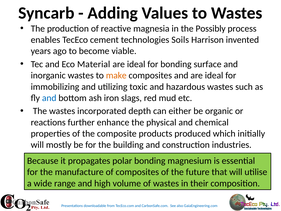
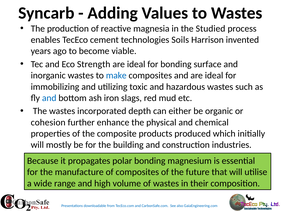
Possibly: Possibly -> Studied (211, 29)
Material: Material -> Strength (94, 64)
make colour: orange -> blue (116, 75)
reactions: reactions -> cohesion (48, 122)
